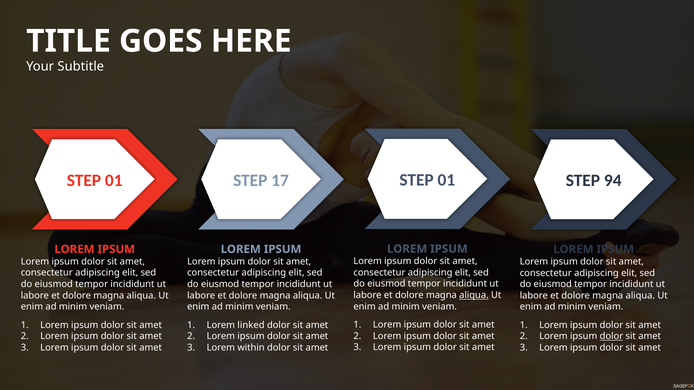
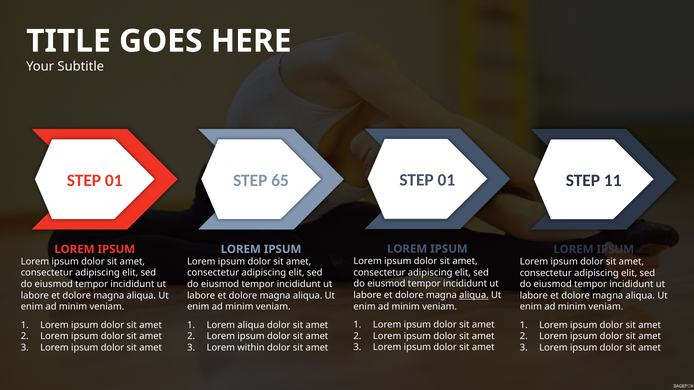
17: 17 -> 65 (280, 181)
94: 94 -> 11 (613, 181)
Lorem linked: linked -> aliqua (251, 325)
dolor underline: present -> none (611, 337)
